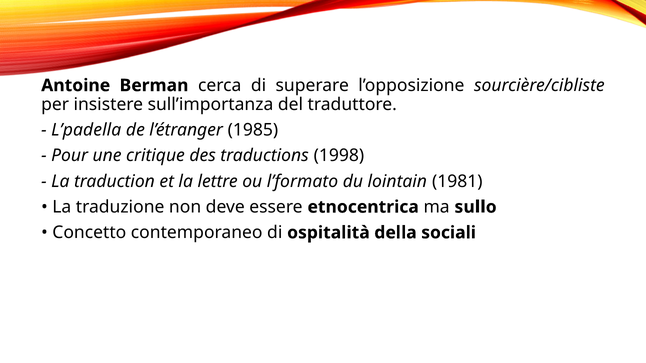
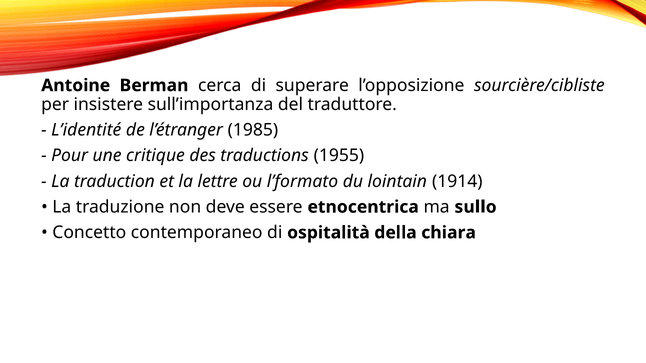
L’padella: L’padella -> L’identité (86, 130)
1998: 1998 -> 1955 (339, 156)
1981: 1981 -> 1914 (457, 181)
sociali: sociali -> chiara (449, 233)
